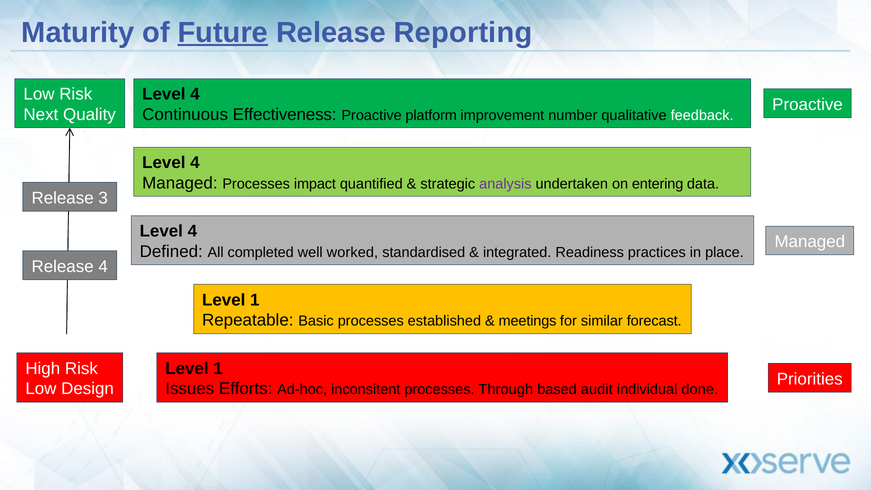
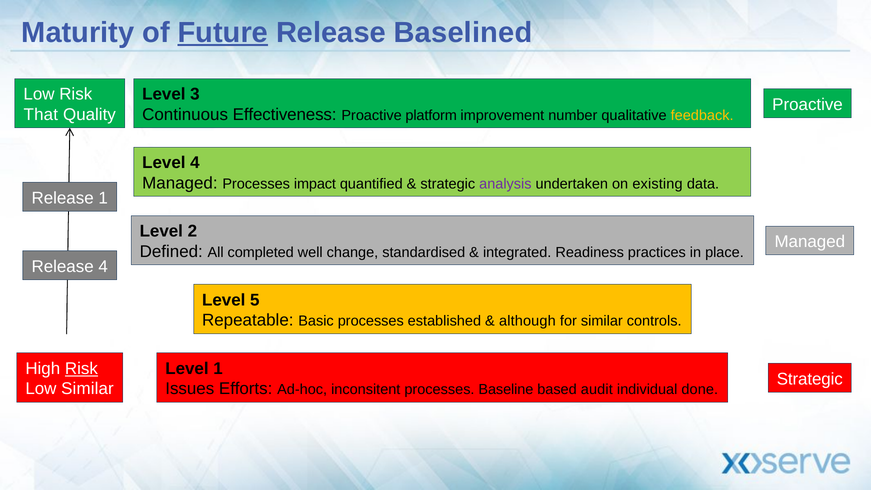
Reporting: Reporting -> Baselined (463, 32)
4: 4 -> 3 (195, 94)
Next: Next -> That (41, 114)
feedback colour: white -> yellow (702, 115)
entering: entering -> existing (657, 184)
Release 3: 3 -> 1 (103, 198)
4: 4 -> 2 (192, 231)
worked: worked -> change (352, 252)
1: 1 -> 5 (255, 300)
meetings: meetings -> although (527, 321)
forecast: forecast -> controls (654, 321)
Risk underline: none -> present (81, 368)
Priorities: Priorities -> Strategic (810, 379)
Low Design: Design -> Similar (87, 389)
Through: Through -> Baseline (506, 390)
